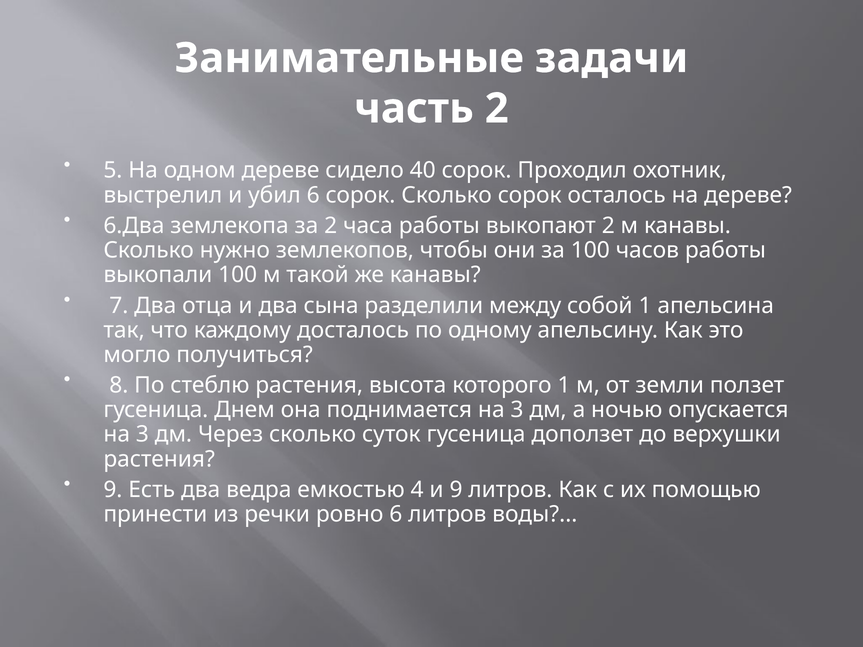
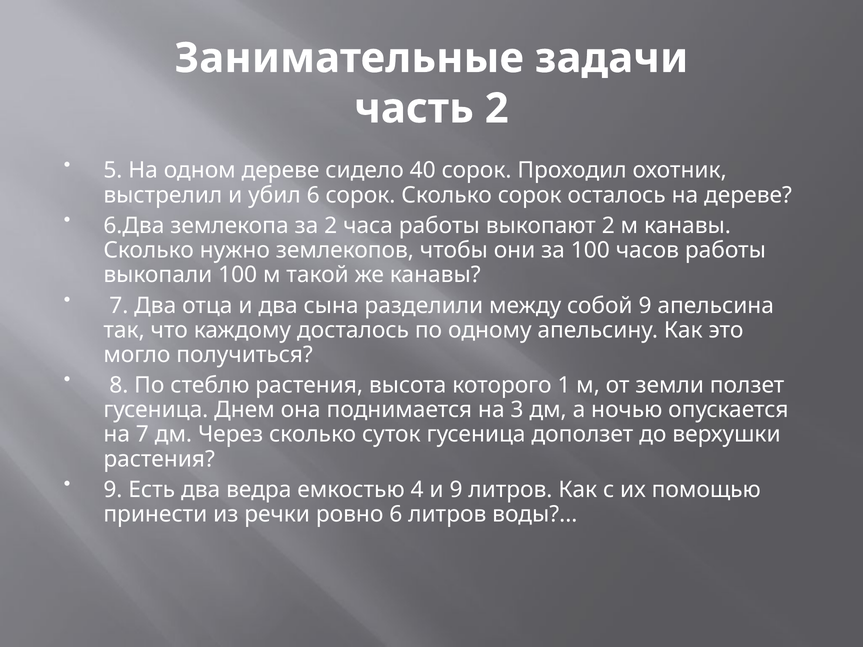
собой 1: 1 -> 9 (645, 306)
3: 3 -> 7 (142, 435)
